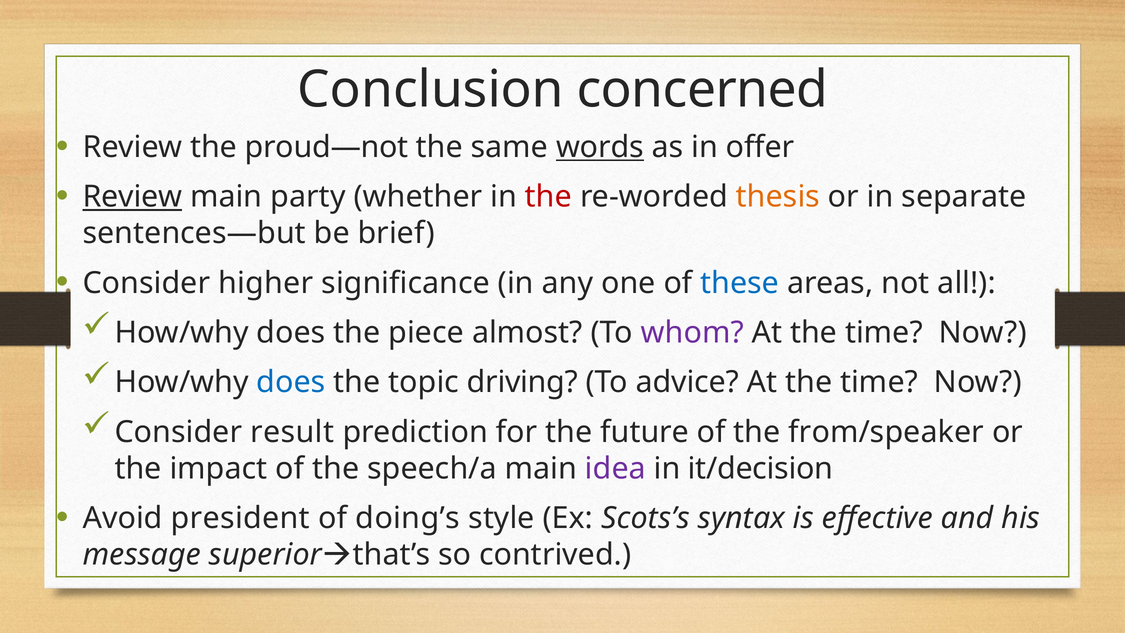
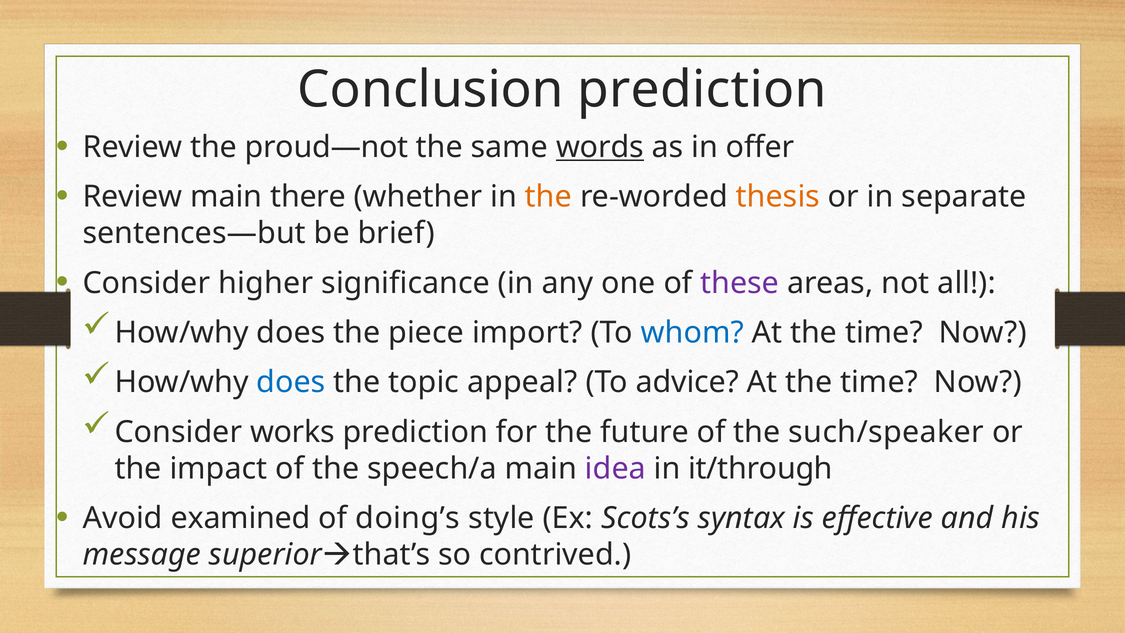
Conclusion concerned: concerned -> prediction (702, 90)
Review underline: present -> none (133, 197)
party: party -> there (308, 197)
the colour: red -> orange (549, 197)
these colour: blue -> purple (740, 283)
almost: almost -> import (527, 333)
whom colour: purple -> blue (692, 333)
driving: driving -> appeal (522, 382)
result: result -> works (293, 432)
from/speaker: from/speaker -> such/speaker (886, 432)
it/decision: it/decision -> it/through (760, 468)
president: president -> examined (241, 518)
